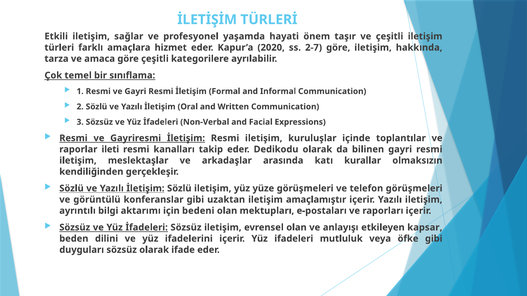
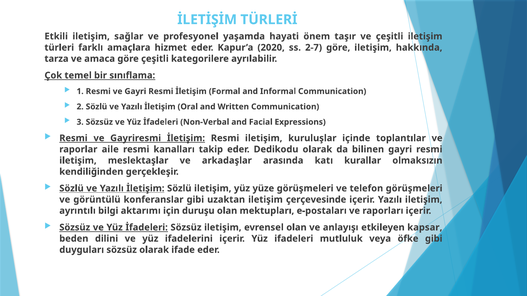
ileti: ileti -> aile (110, 150)
amaçlamıştır: amaçlamıştır -> çerçevesinde (316, 200)
bedeni: bedeni -> duruşu (198, 211)
